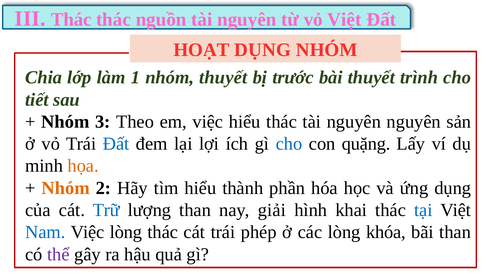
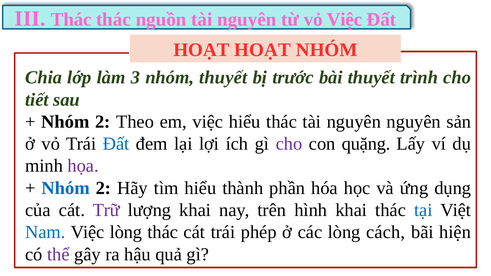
vỏ Việt: Việt -> Việc (345, 20)
HOẠT DỤNG: DỤNG -> HOẠT (262, 50)
1: 1 -> 3 (135, 78)
3: 3 -> 2 (103, 122)
cho colour: blue -> purple (289, 144)
họa colour: orange -> purple (83, 166)
Nhóm colour: orange -> blue (66, 188)
Trữ colour: blue -> purple (106, 210)
lượng than: than -> khai (195, 210)
giải: giải -> trên (272, 210)
khóa: khóa -> cách (386, 232)
bãi than: than -> hiện (455, 232)
